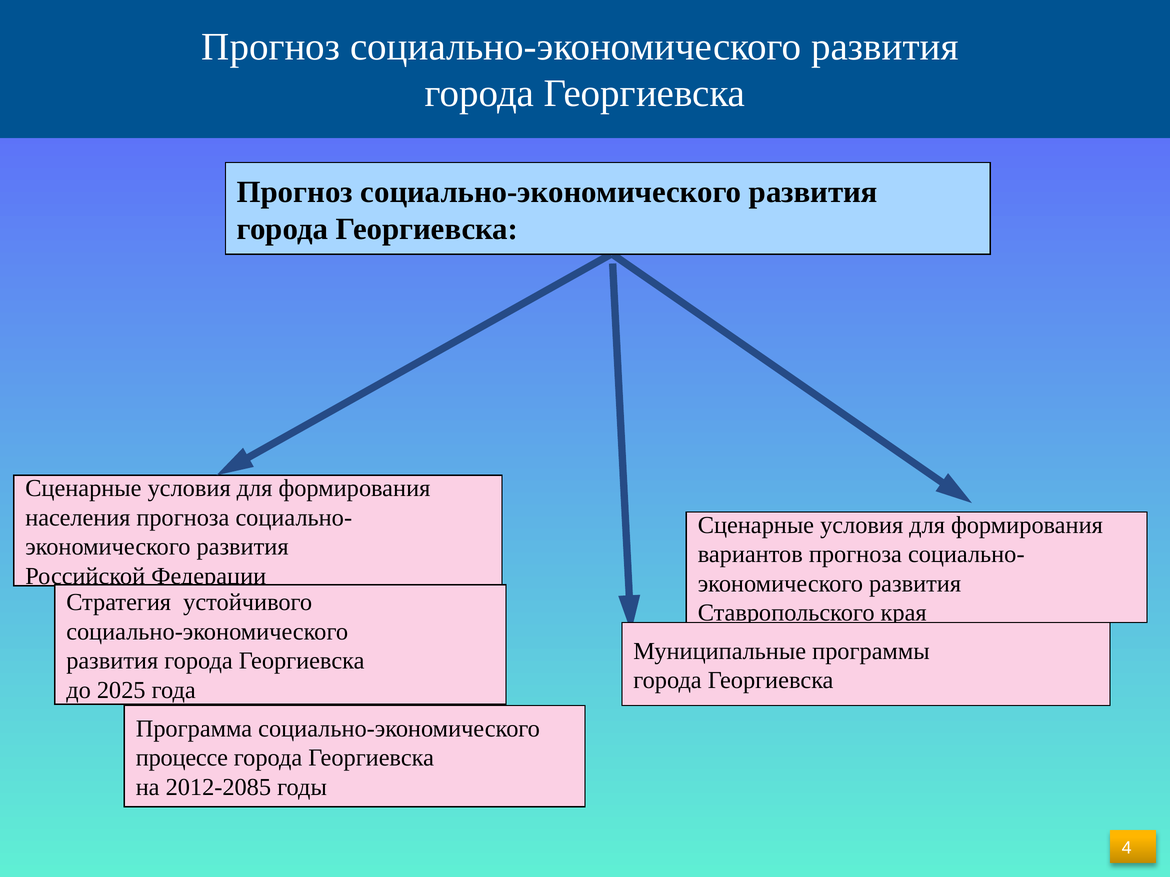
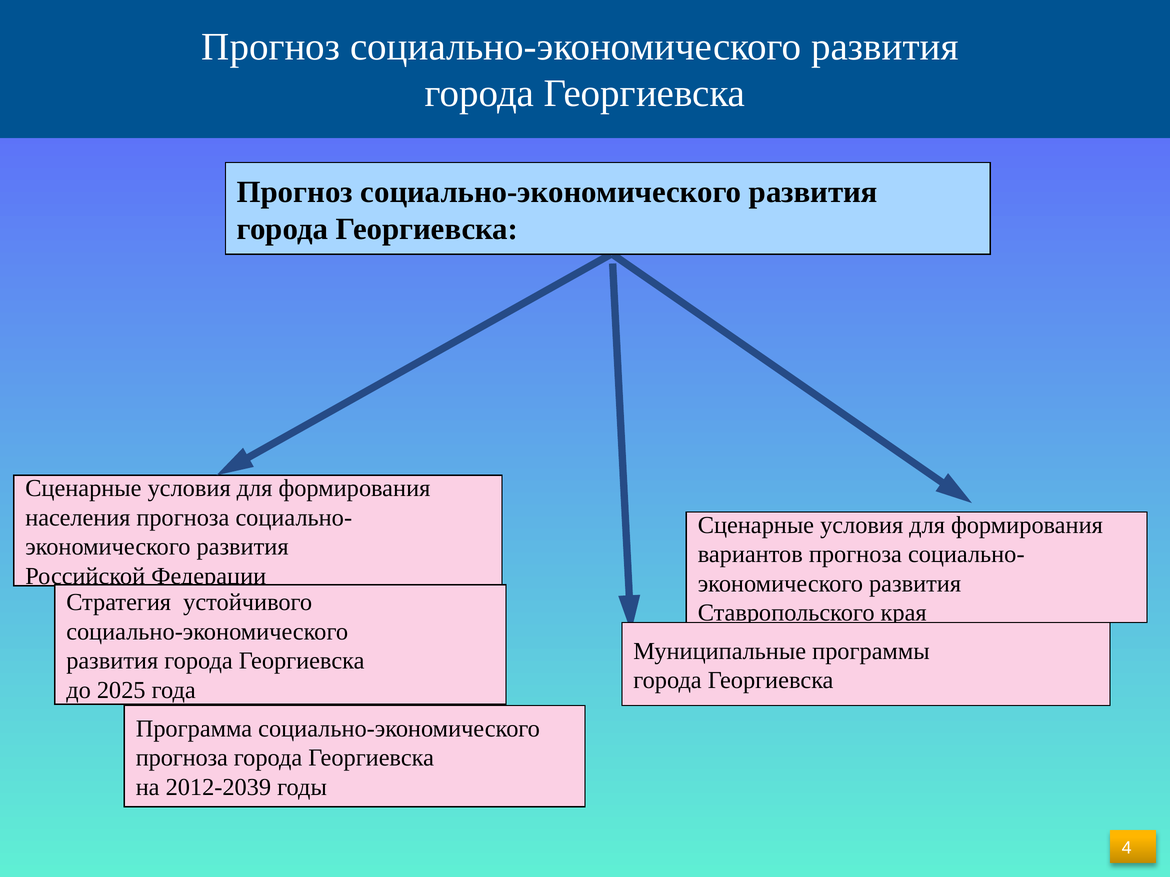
процессе: процессе -> прогноза (182, 758)
2012-2085: 2012-2085 -> 2012-2039 (218, 787)
